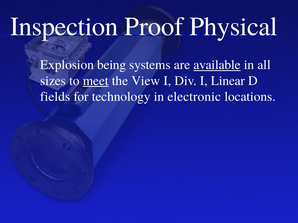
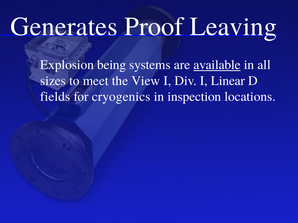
Inspection: Inspection -> Generates (64, 27)
Physical: Physical -> Leaving (233, 27)
meet underline: present -> none (96, 81)
technology: technology -> cryogenics (121, 97)
electronic: electronic -> inspection (194, 97)
